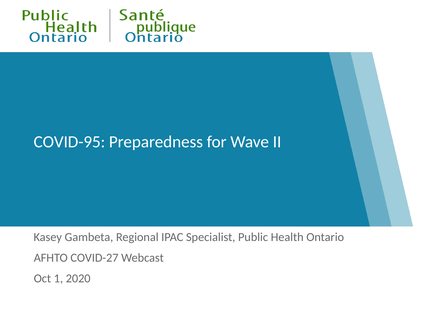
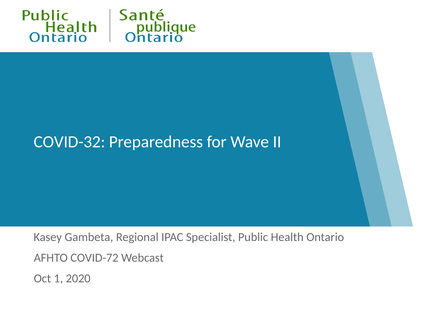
COVID-95: COVID-95 -> COVID-32 (69, 142)
COVID-27: COVID-27 -> COVID-72 (94, 258)
